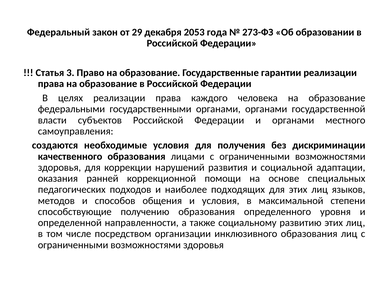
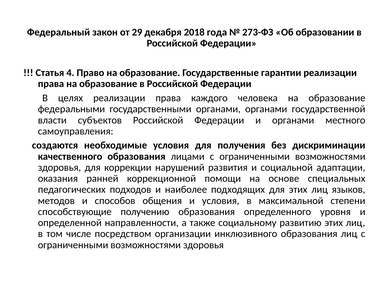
2053: 2053 -> 2018 (194, 32)
3: 3 -> 4 (70, 73)
